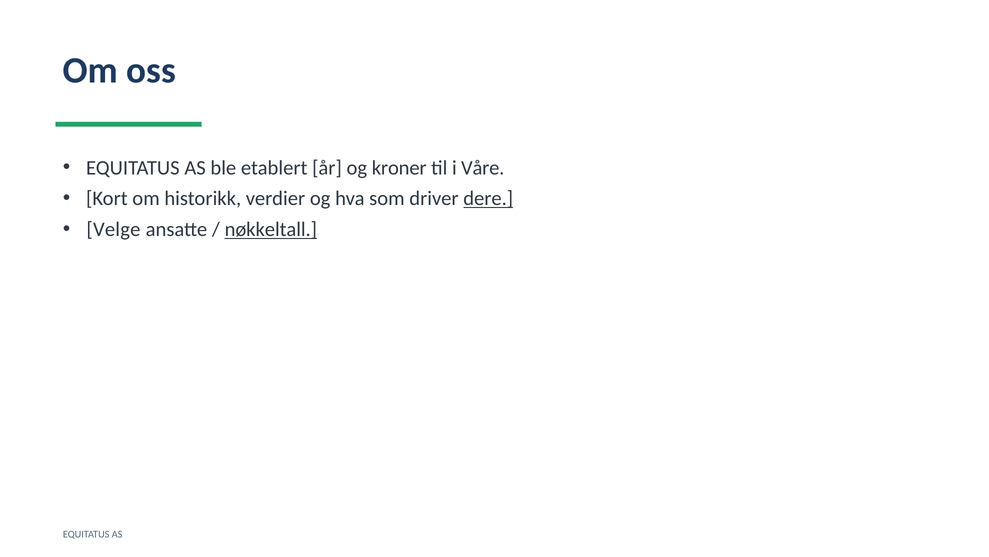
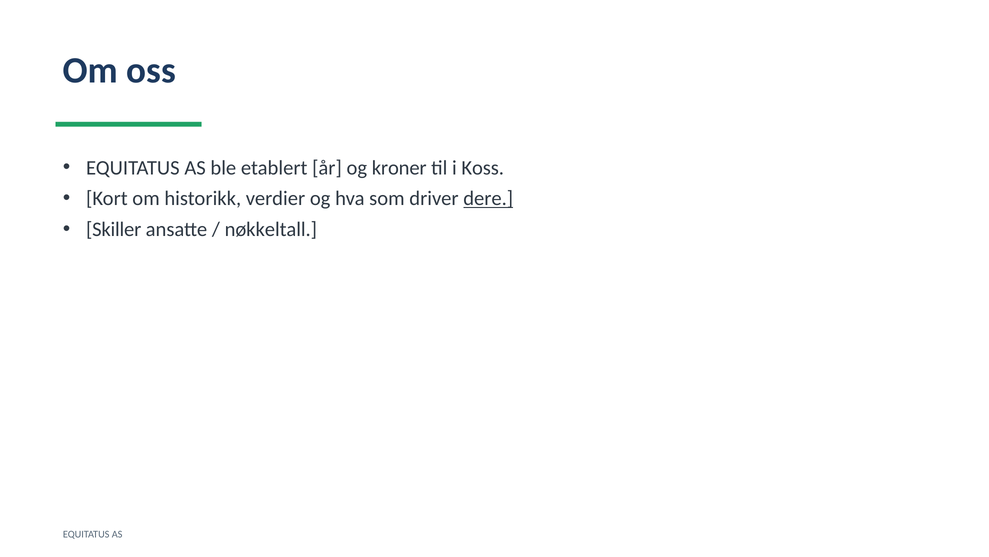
Våre: Våre -> Koss (483, 168)
Velge: Velge -> Skiller (114, 229)
nøkkeltall underline: present -> none (271, 229)
